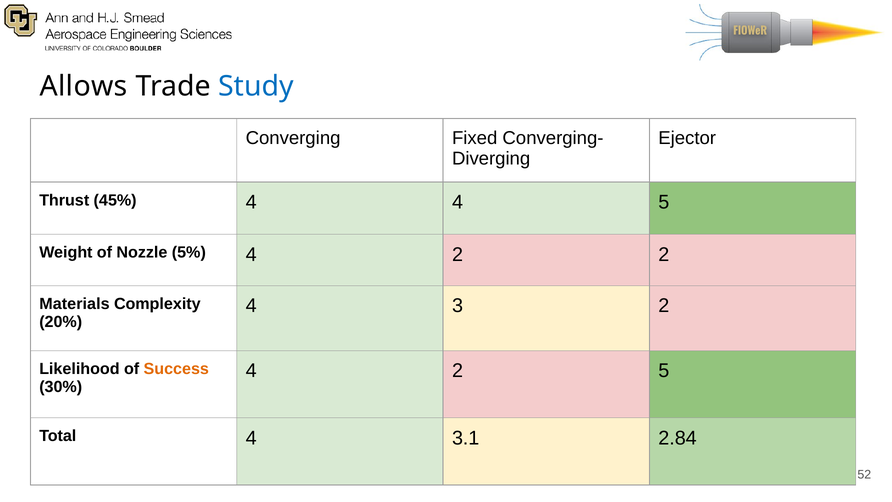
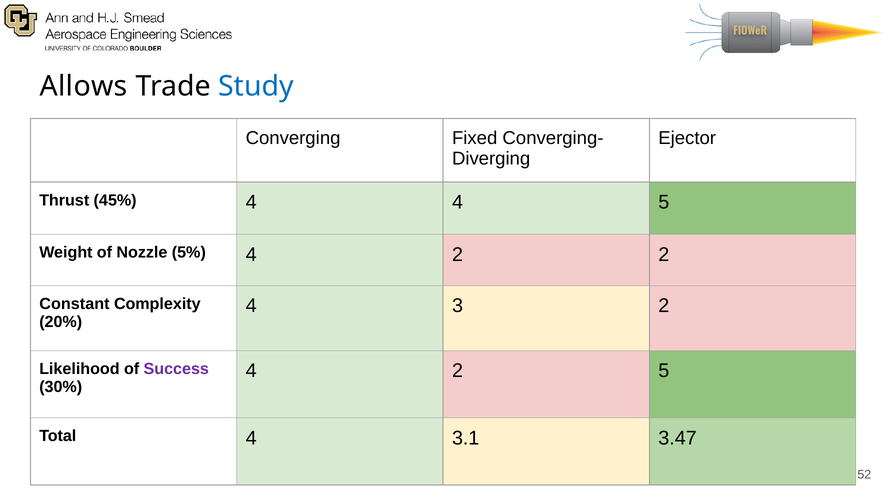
Materials: Materials -> Constant (74, 304)
Success colour: orange -> purple (176, 369)
2.84: 2.84 -> 3.47 (678, 438)
